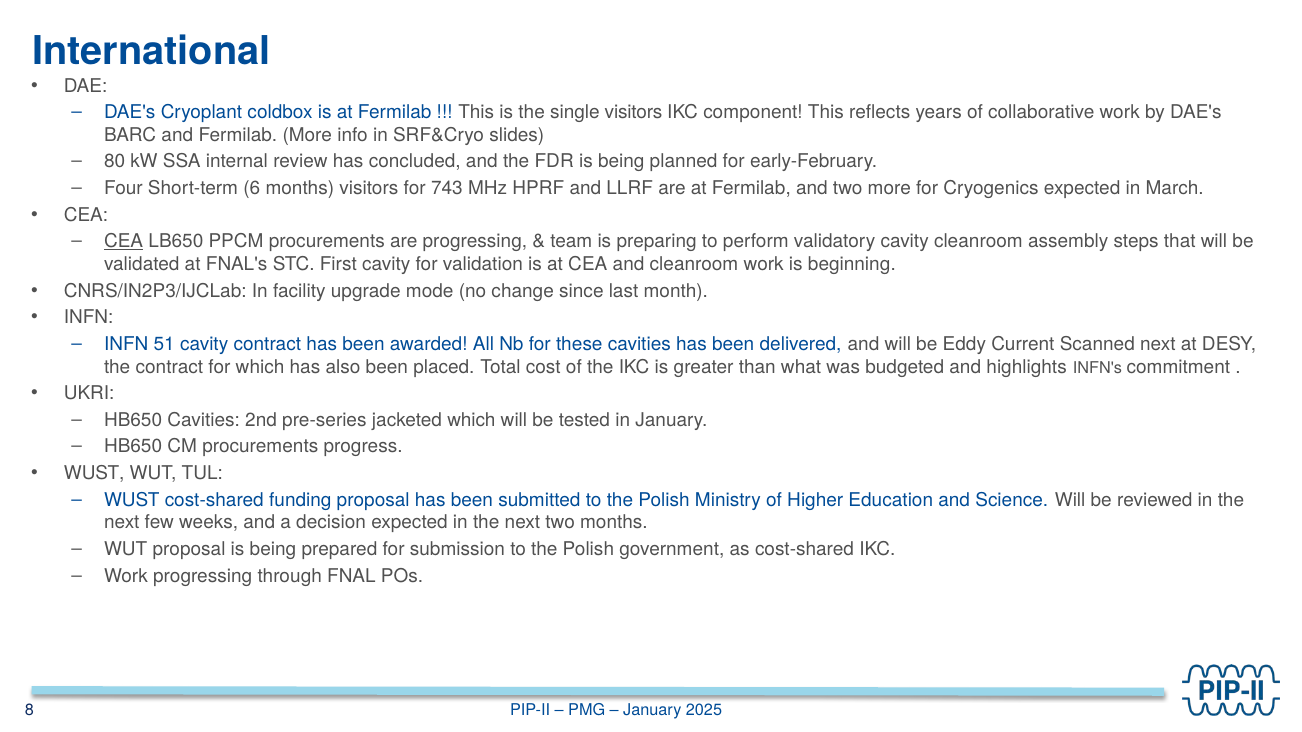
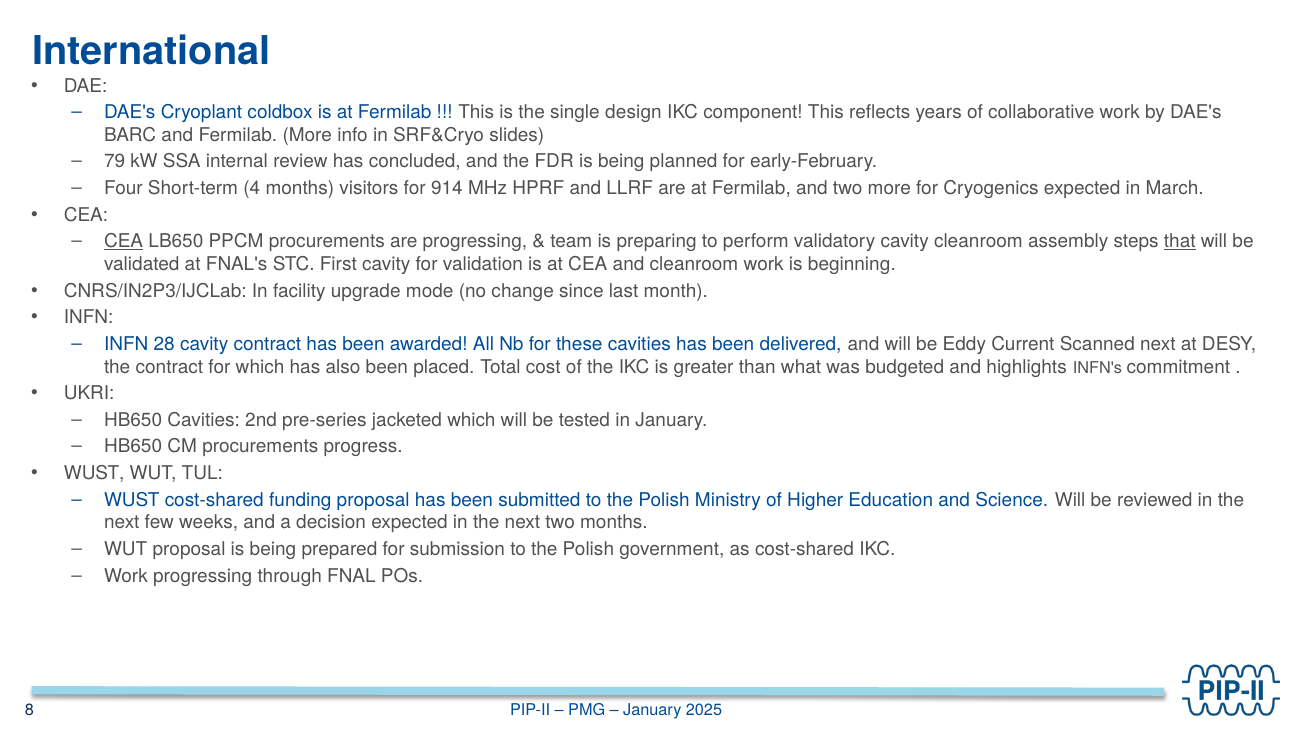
single visitors: visitors -> design (633, 112)
80: 80 -> 79 (115, 162)
6: 6 -> 4 (252, 188)
743: 743 -> 914 (447, 188)
that underline: none -> present (1180, 242)
51: 51 -> 28 (164, 344)
